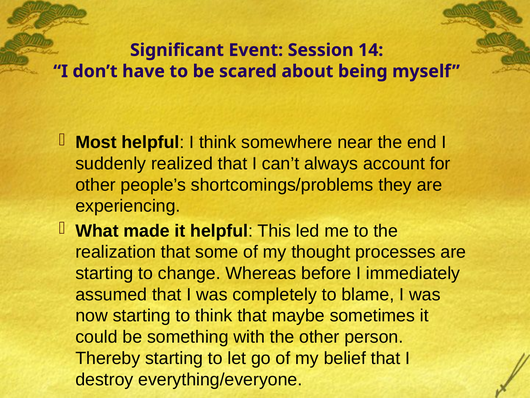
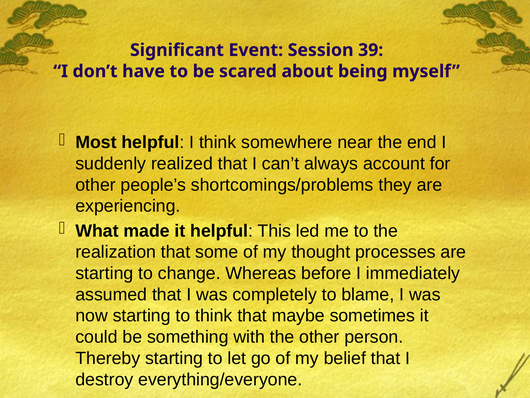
14: 14 -> 39 (371, 50)
